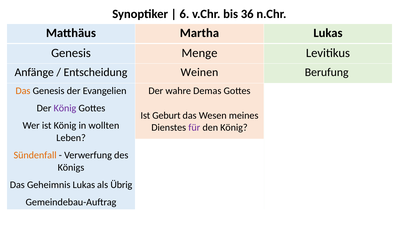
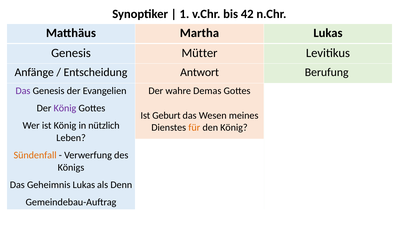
6: 6 -> 1 (184, 14)
36: 36 -> 42 (247, 14)
Menge: Menge -> Mütter (200, 53)
Weinen: Weinen -> Antwort (200, 72)
Das colour: orange -> purple (23, 91)
wollten: wollten -> nützlich (104, 126)
für colour: purple -> orange (194, 128)
Übrig: Übrig -> Denn (121, 185)
